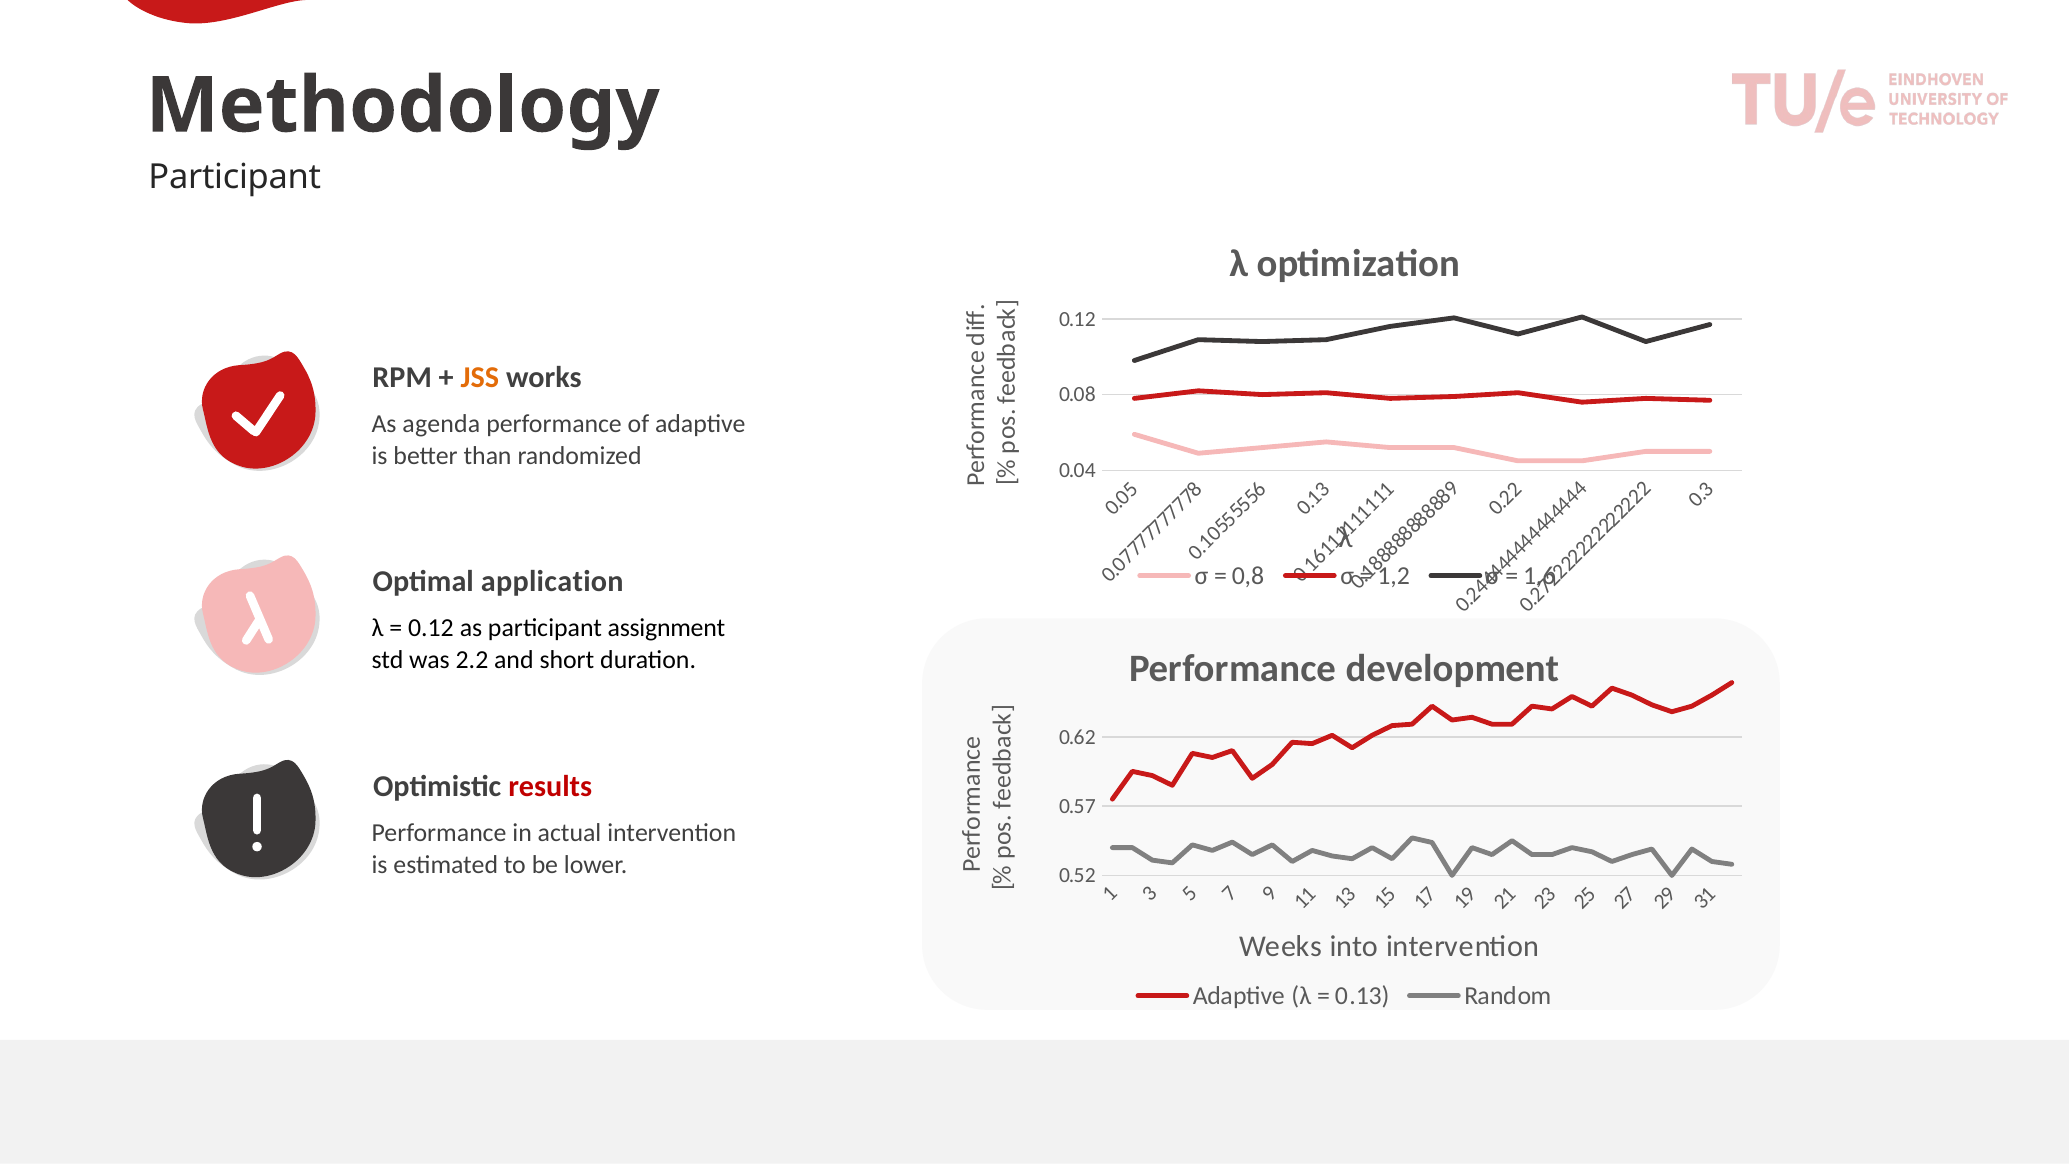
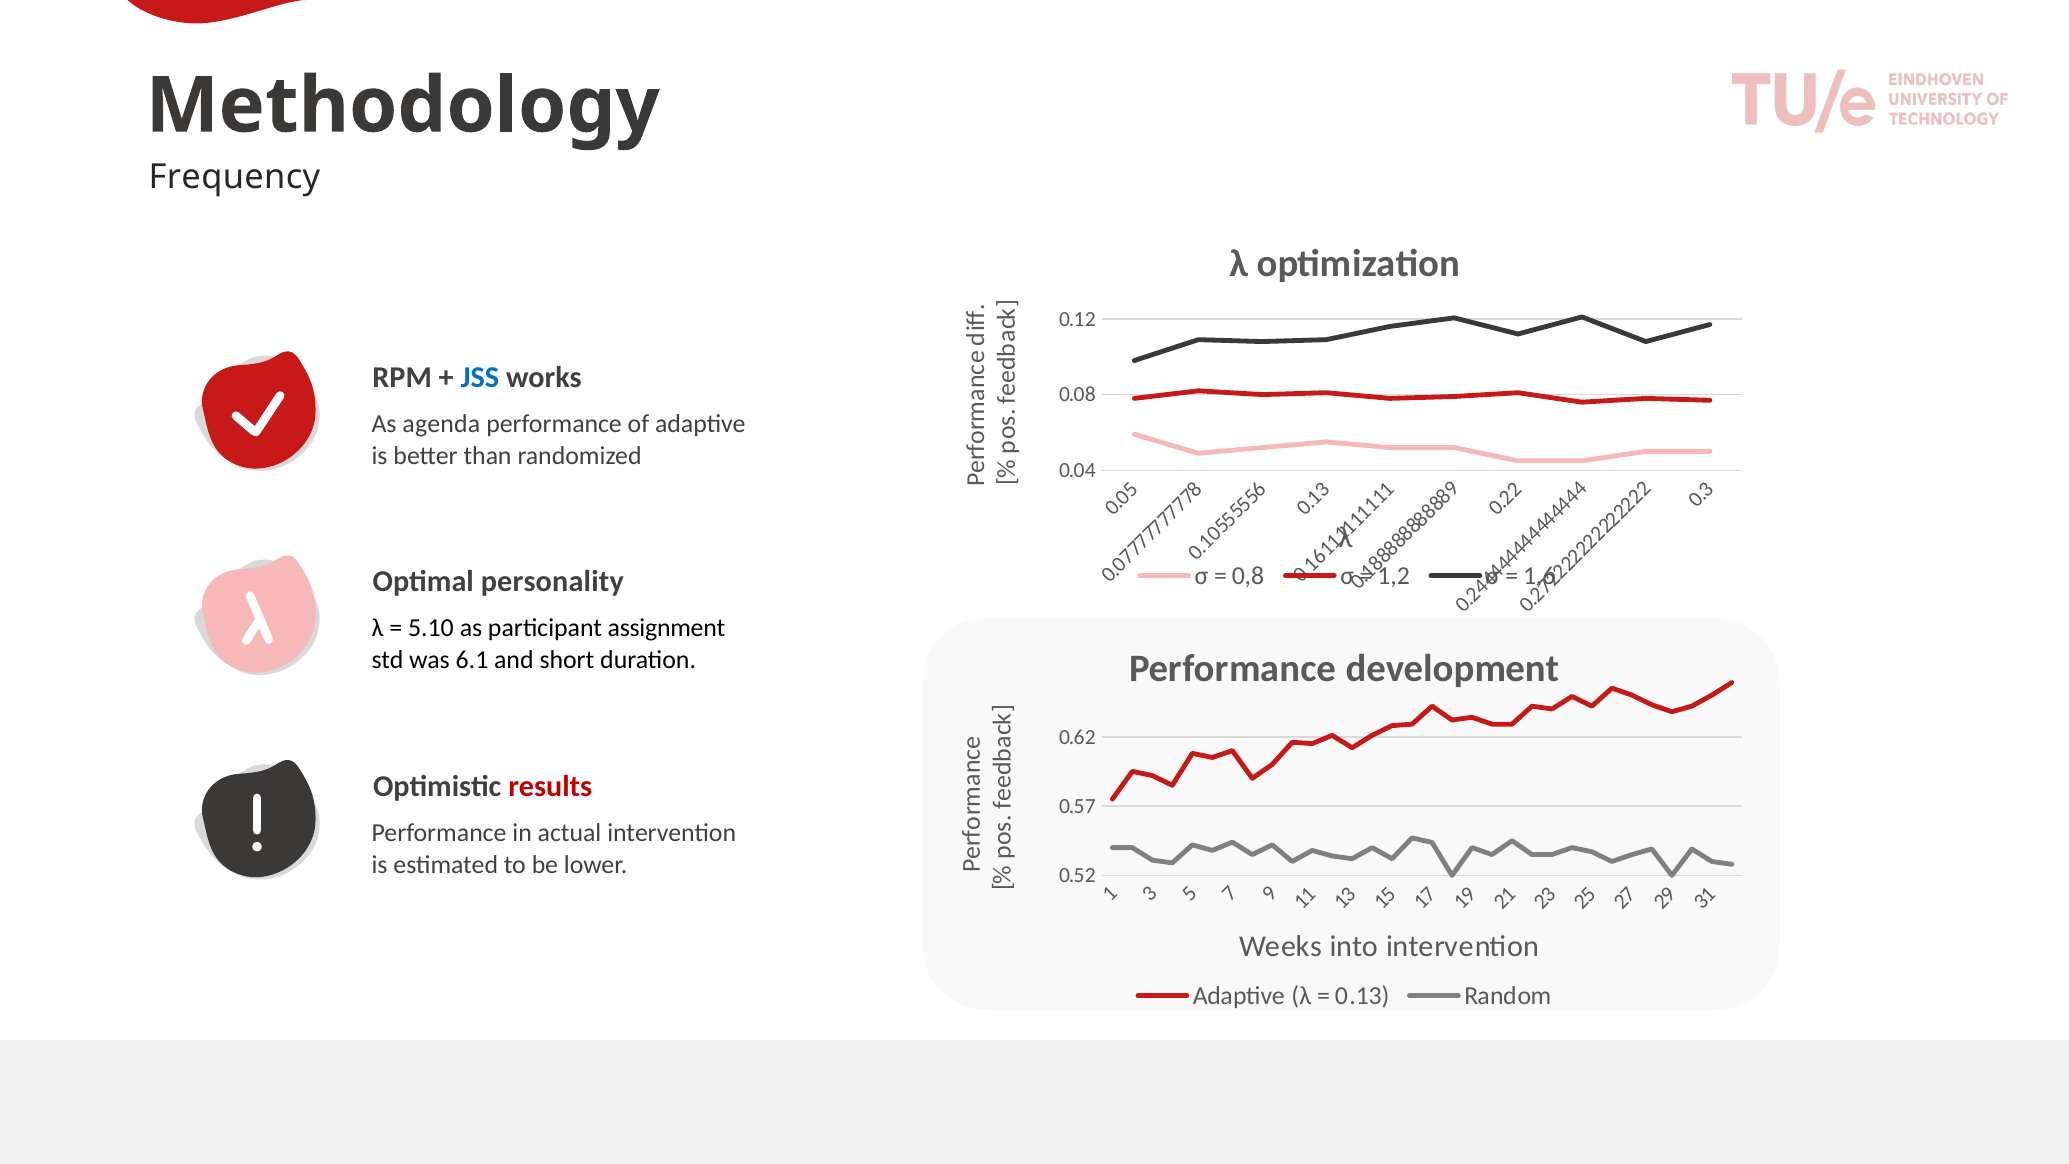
Participant: Participant -> Frequency (234, 178)
JSS colour: orange -> blue (480, 377)
application: application -> personality (552, 581)
0.12: 0.12 -> 5.10 (431, 628)
2.2: 2.2 -> 6.1 (472, 660)
